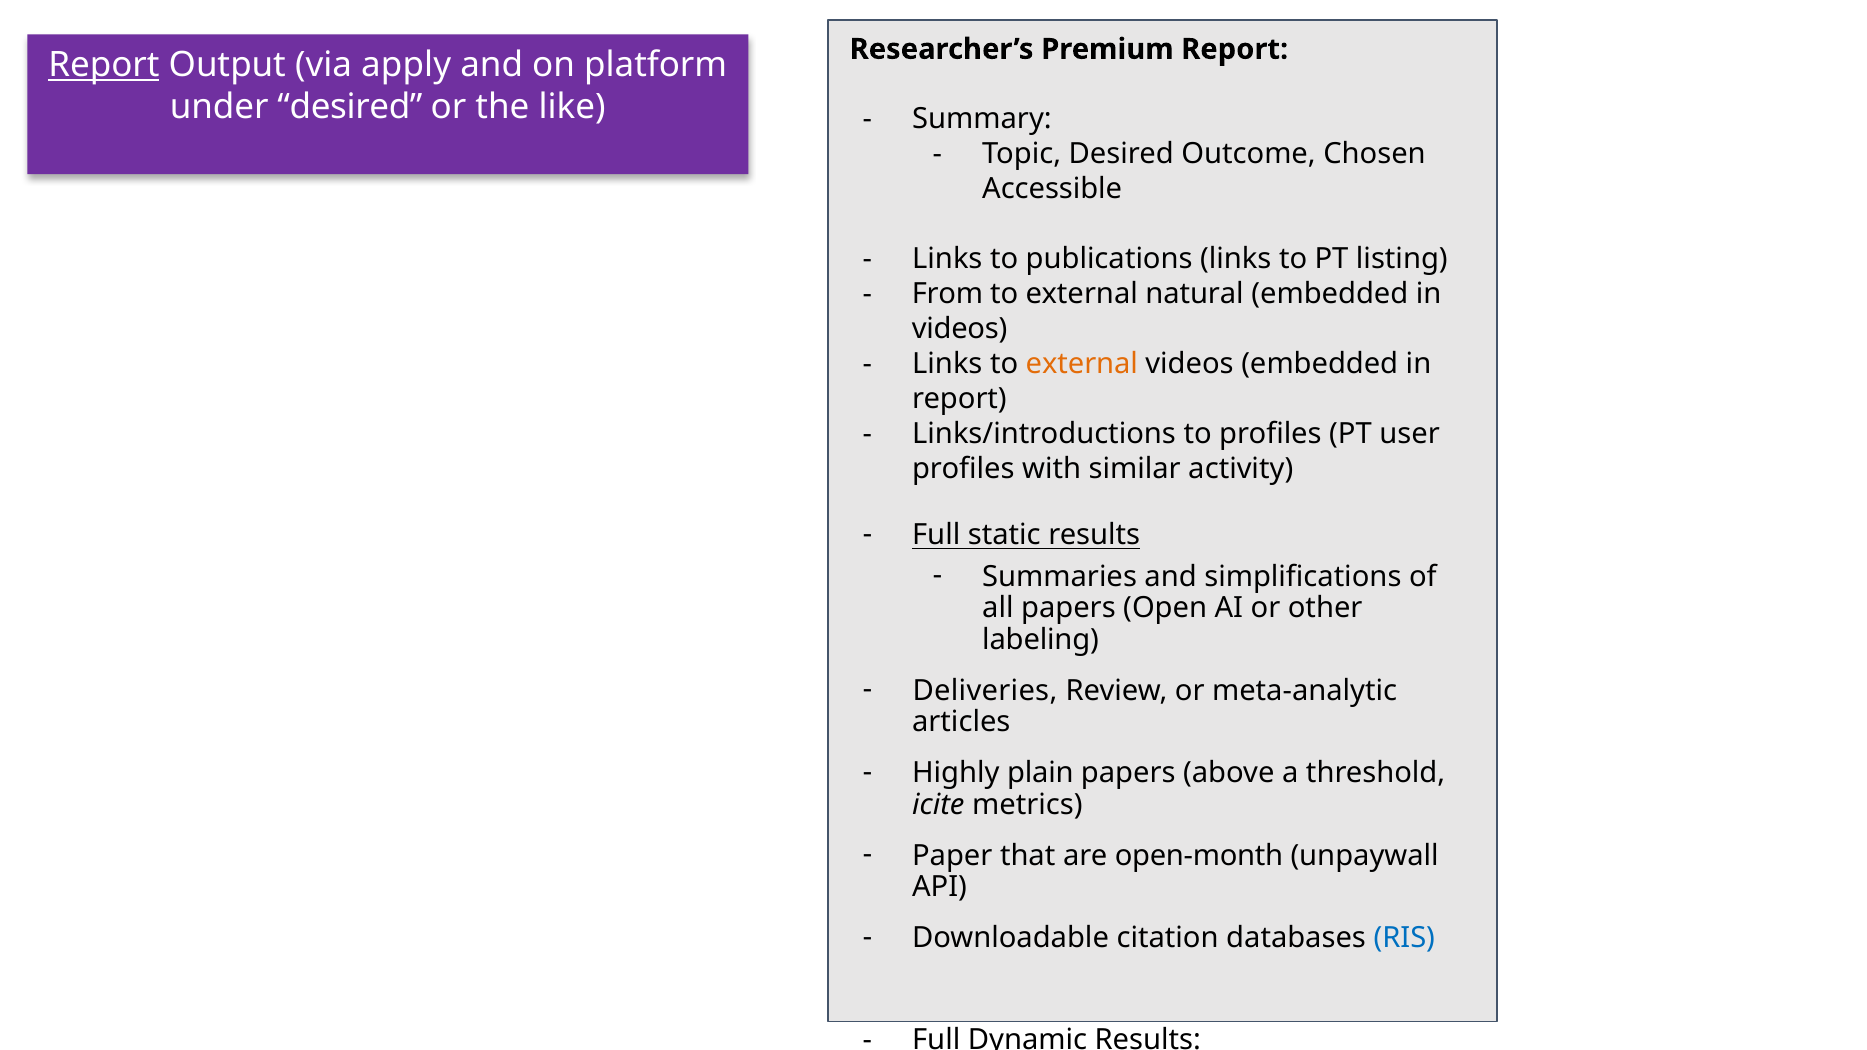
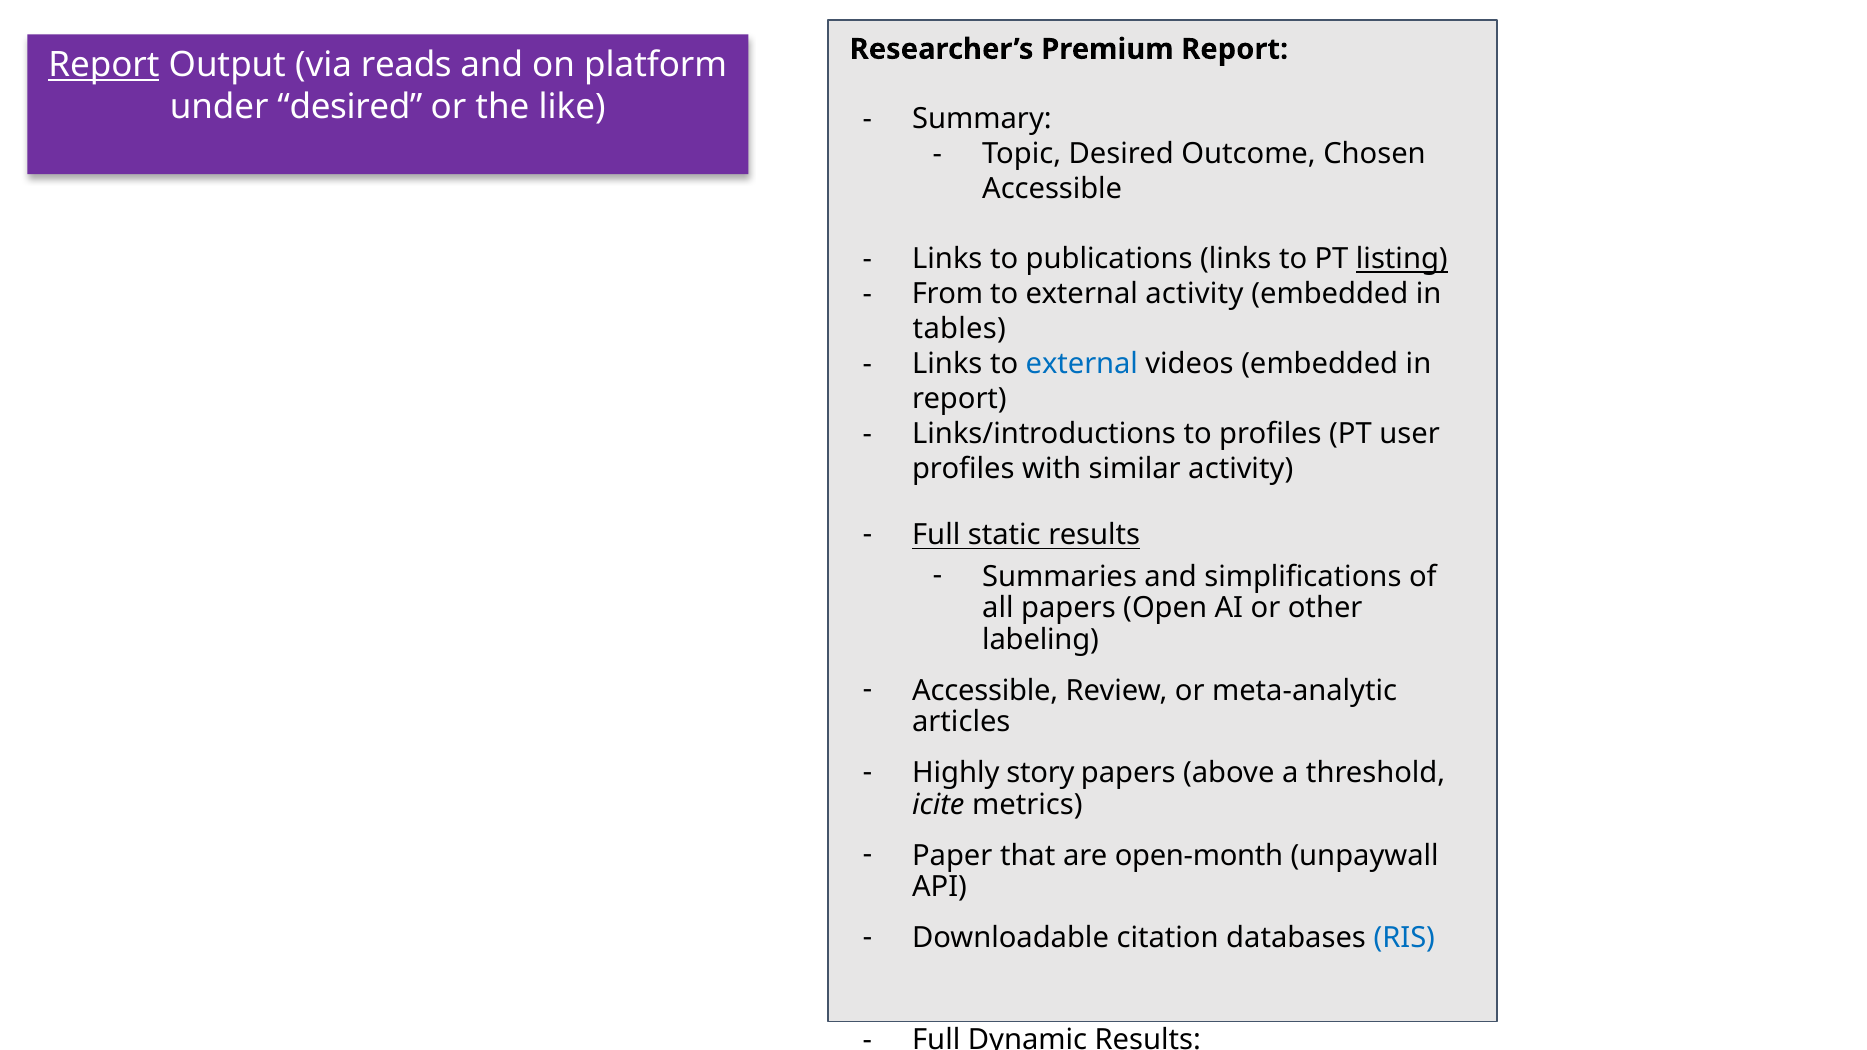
apply: apply -> reads (406, 65)
listing underline: none -> present (1402, 259)
external natural: natural -> activity (1194, 294)
videos: videos -> tables (959, 329)
external colour: orange -> blue (1082, 364)
Deliveries: Deliveries -> Accessible (985, 691)
plain: plain -> story (1040, 773)
